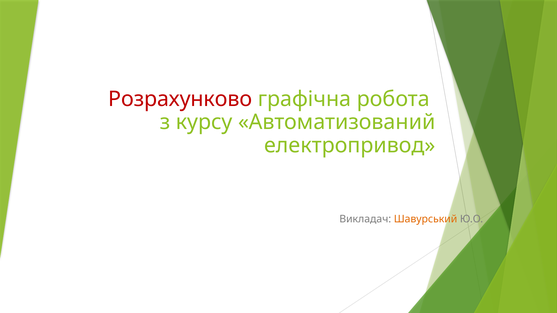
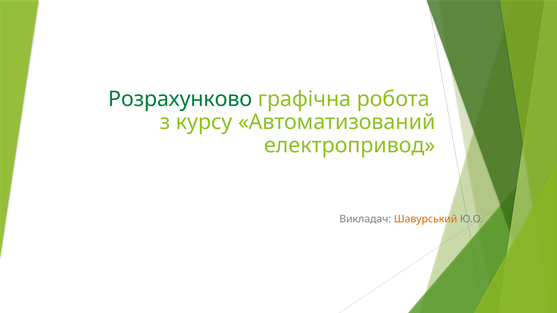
Розрахунково colour: red -> green (180, 99)
